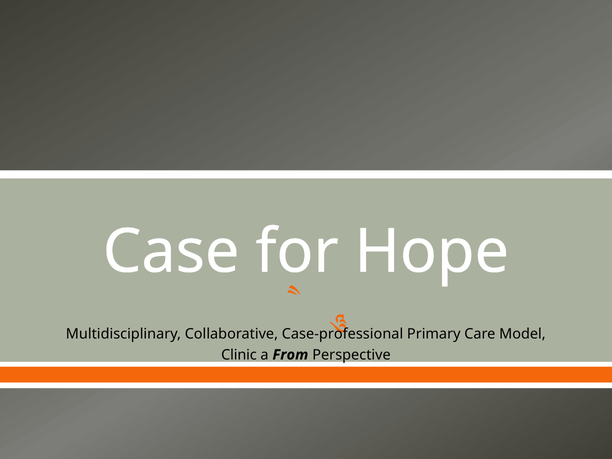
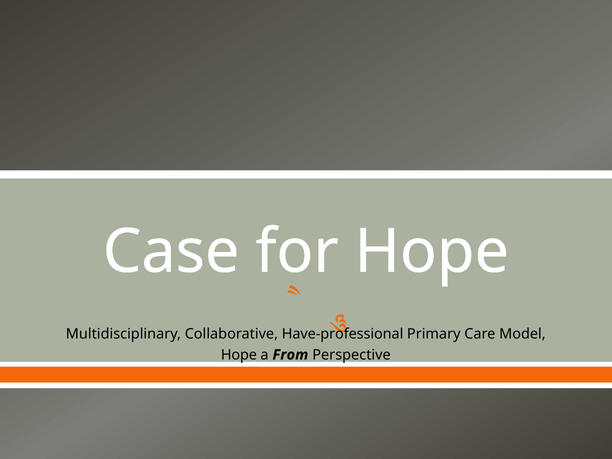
Case-professional: Case-professional -> Have-professional (343, 334)
Clinic: Clinic -> Hope (239, 355)
